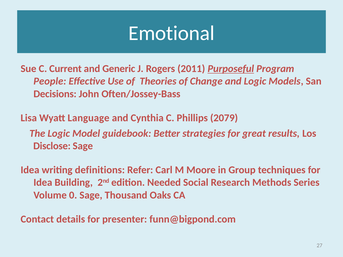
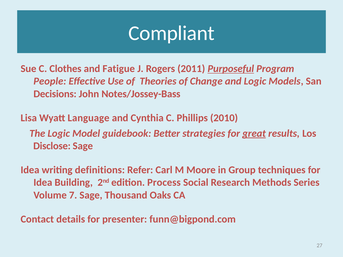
Emotional: Emotional -> Compliant (172, 33)
Current: Current -> Clothes (65, 69)
Generic: Generic -> Fatigue (119, 69)
Often/Jossey-Bass: Often/Jossey-Bass -> Notes/Jossey-Bass (141, 94)
2079: 2079 -> 2010 (224, 118)
great underline: none -> present (254, 134)
Needed: Needed -> Process (164, 183)
0: 0 -> 7 (73, 195)
